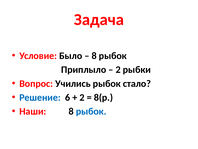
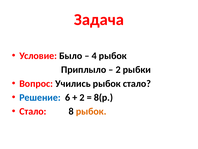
8: 8 -> 4 (94, 56)
Наши: Наши -> Стало (33, 111)
рыбок colour: blue -> orange (91, 111)
